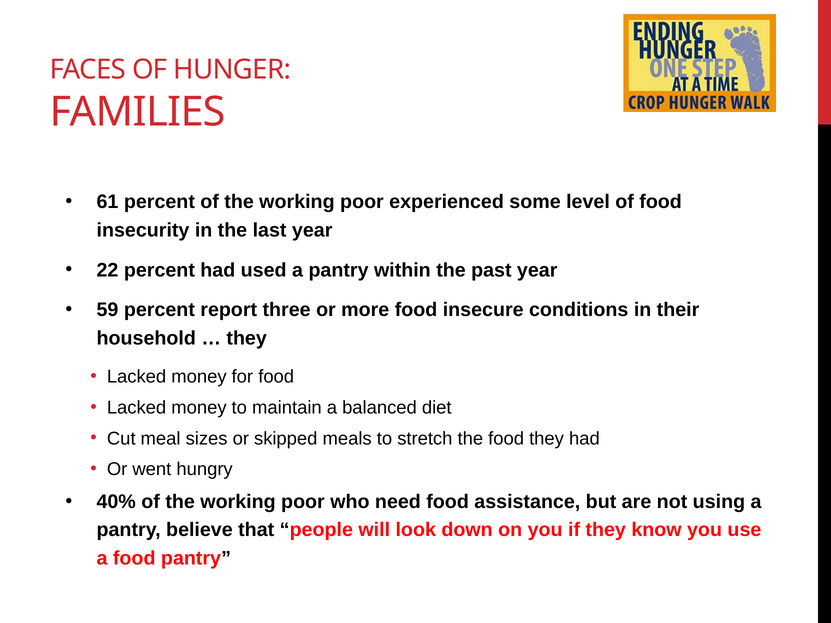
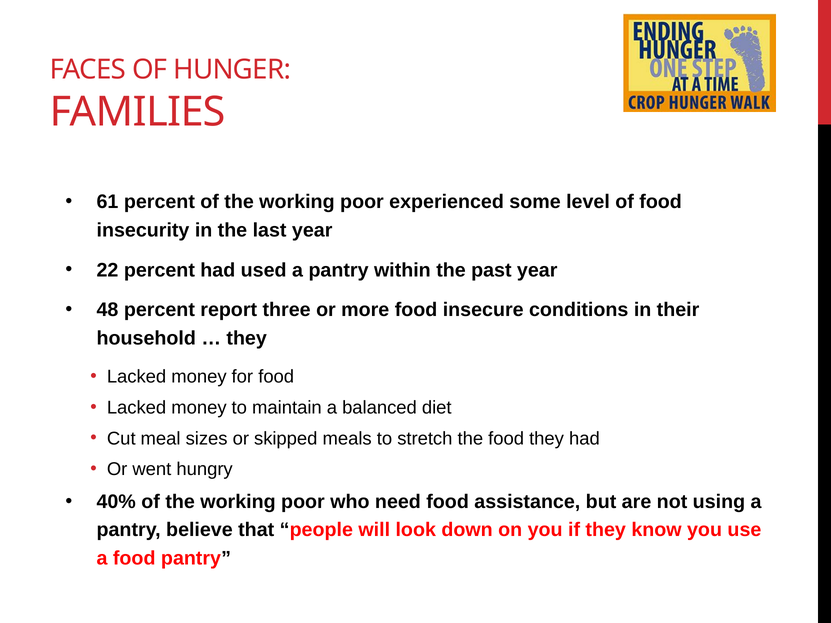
59: 59 -> 48 (107, 310)
